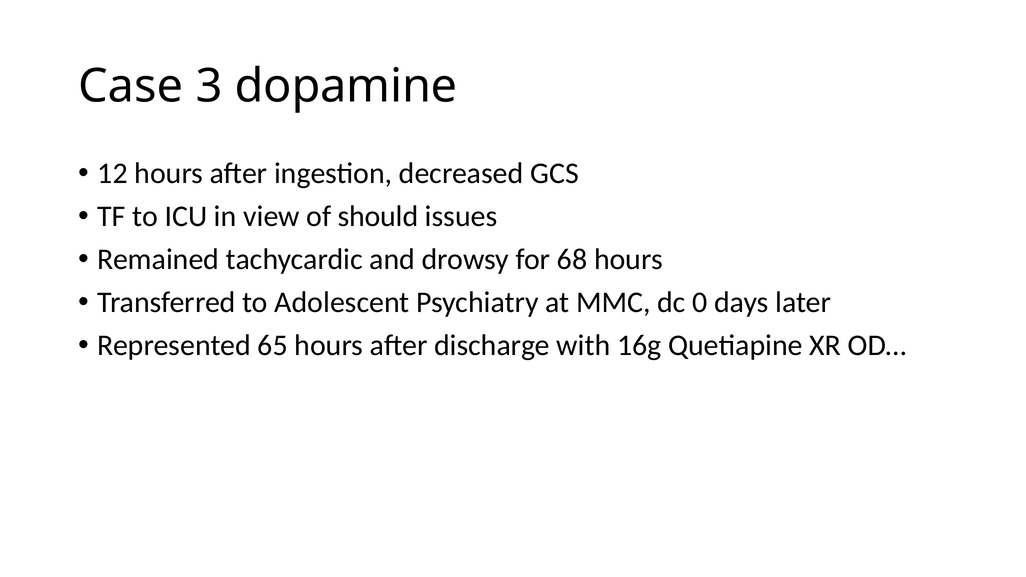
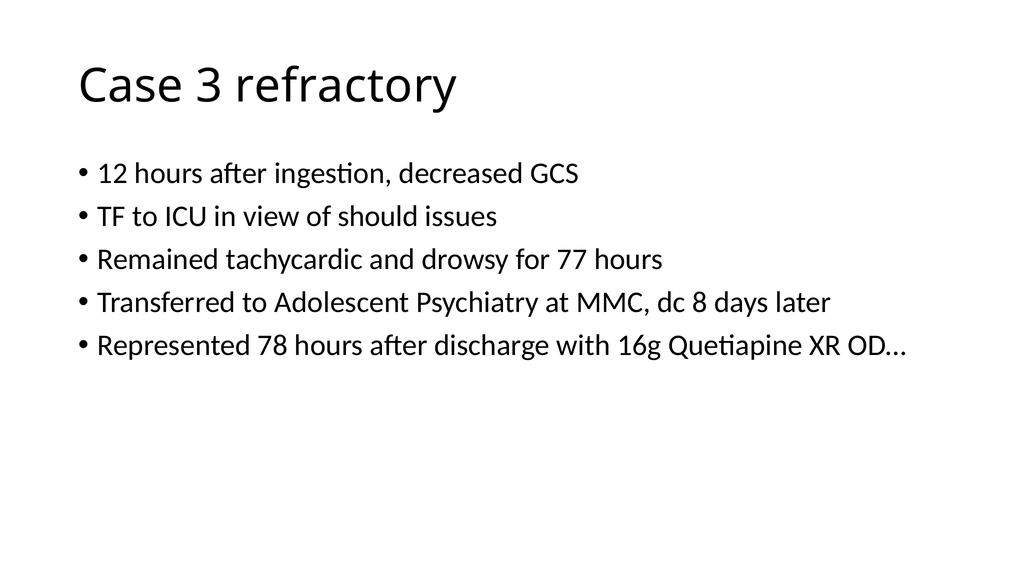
dopamine: dopamine -> refractory (346, 86)
68: 68 -> 77 (572, 260)
0: 0 -> 8 (700, 303)
65: 65 -> 78 (273, 346)
